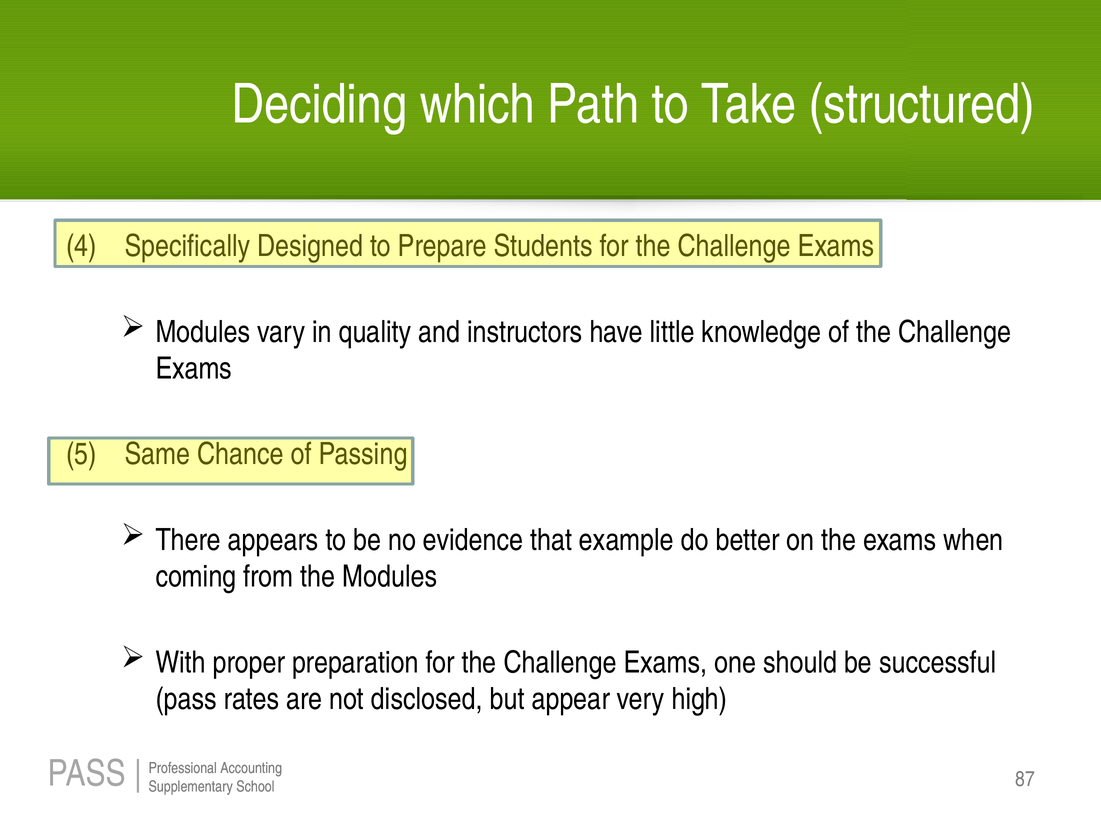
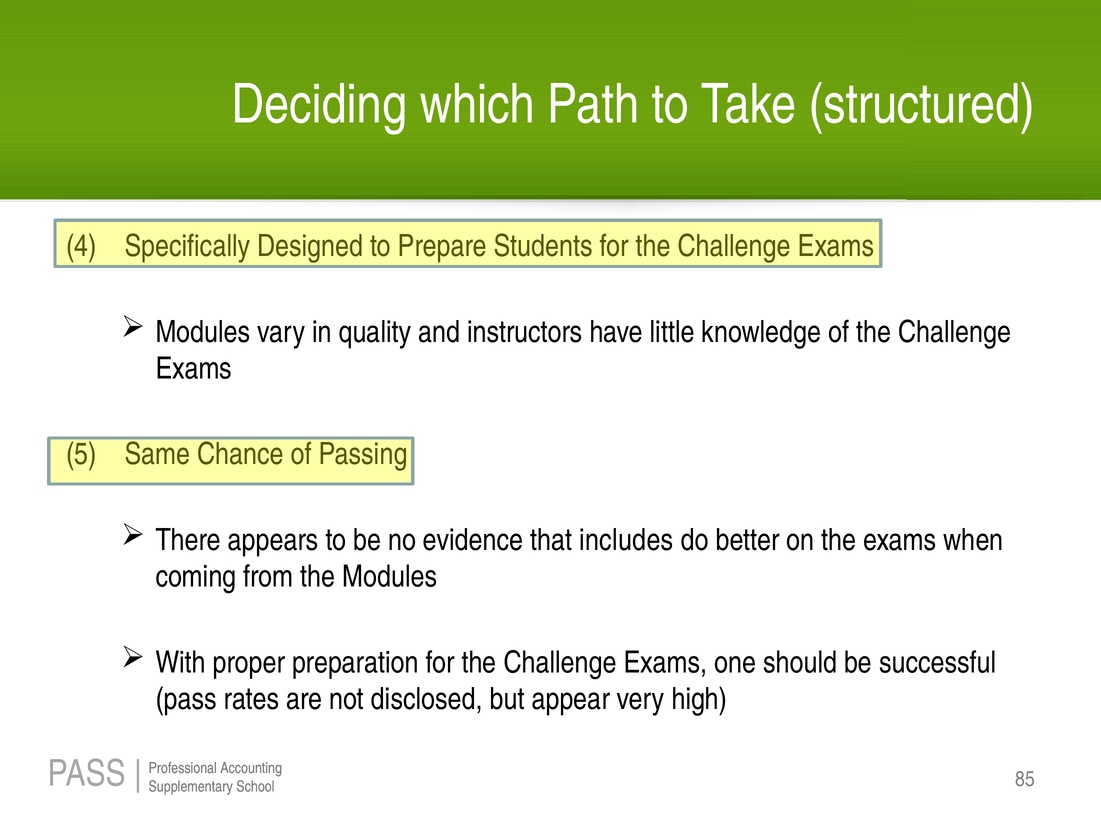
example: example -> includes (626, 540)
87: 87 -> 85 (1025, 779)
